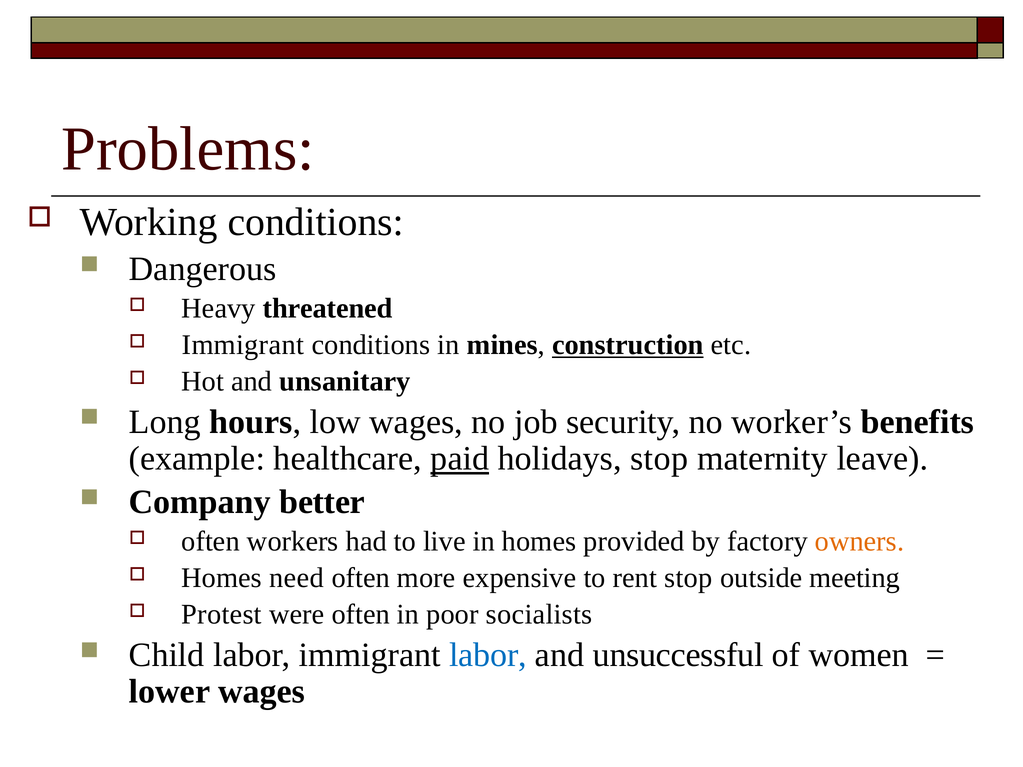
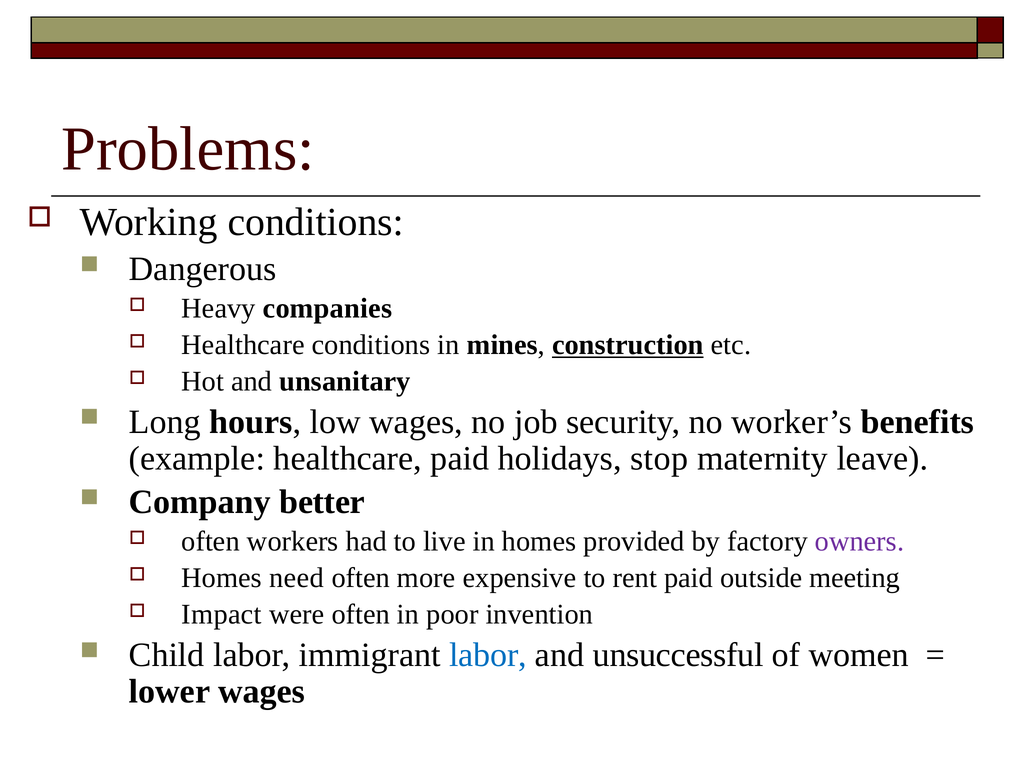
threatened: threatened -> companies (327, 309)
Immigrant: Immigrant -> Healthcare (243, 345)
paid underline: present -> none (460, 459)
owners colour: orange -> purple (860, 542)
rent stop: stop -> paid (689, 578)
Protest: Protest -> Impact (222, 615)
socialists: socialists -> invention (539, 615)
